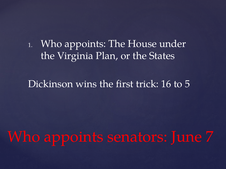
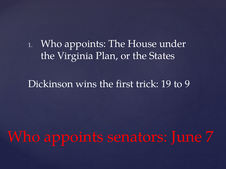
16: 16 -> 19 (166, 84)
5: 5 -> 9 (187, 84)
